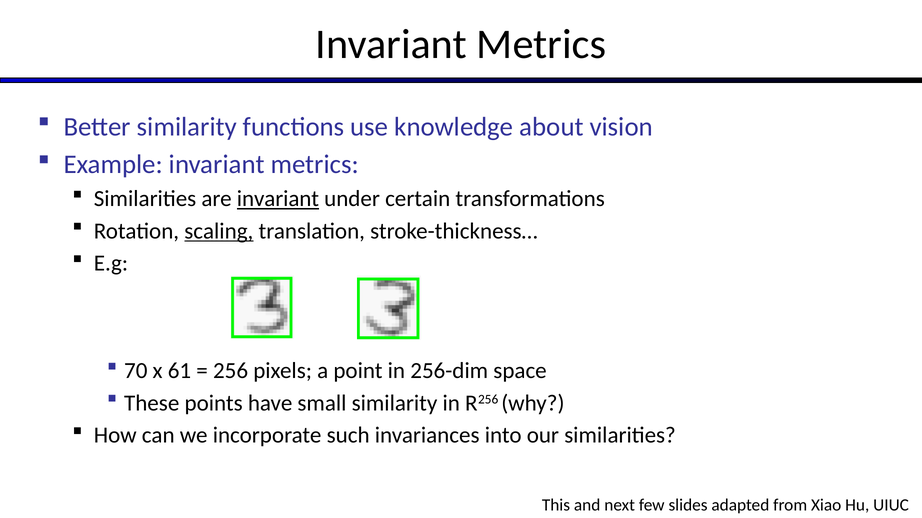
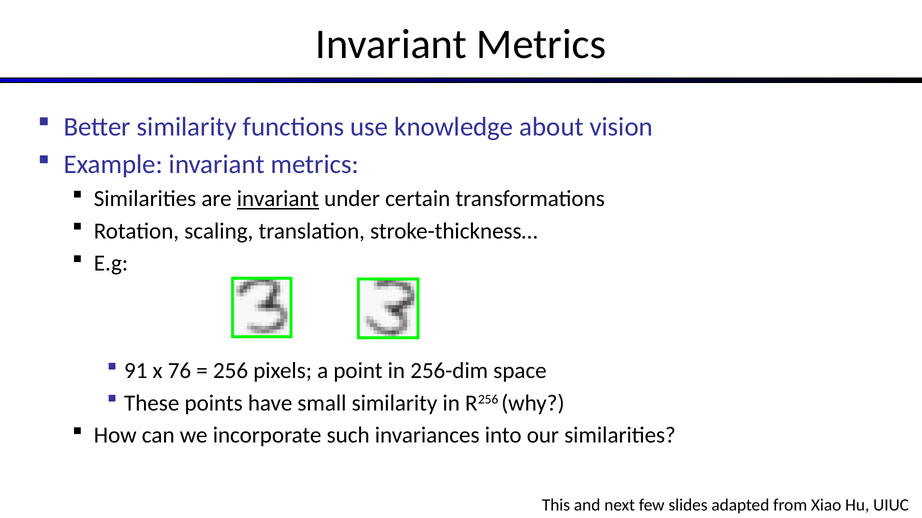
scaling underline: present -> none (219, 231)
70: 70 -> 91 (136, 371)
61: 61 -> 76 (179, 371)
